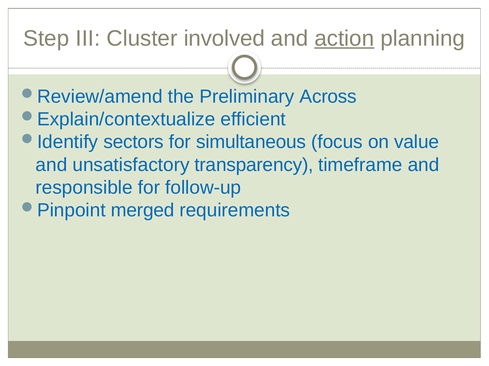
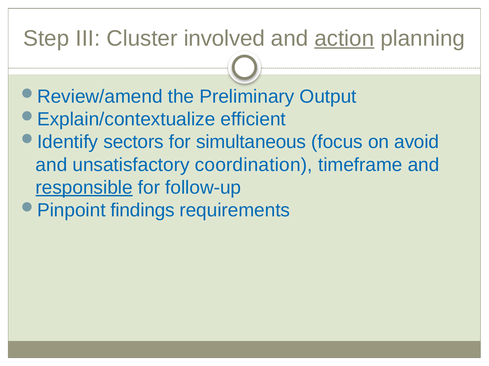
Across: Across -> Output (328, 97)
value: value -> avoid (417, 142)
transparency: transparency -> coordination (254, 165)
responsible underline: none -> present (84, 188)
merged: merged -> findings (143, 211)
